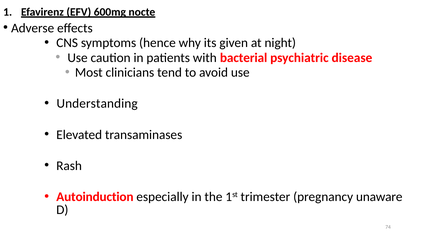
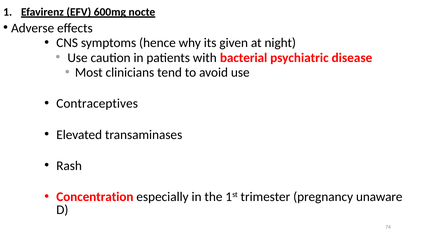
Understanding: Understanding -> Contraceptives (97, 104)
Autoinduction: Autoinduction -> Concentration (95, 197)
